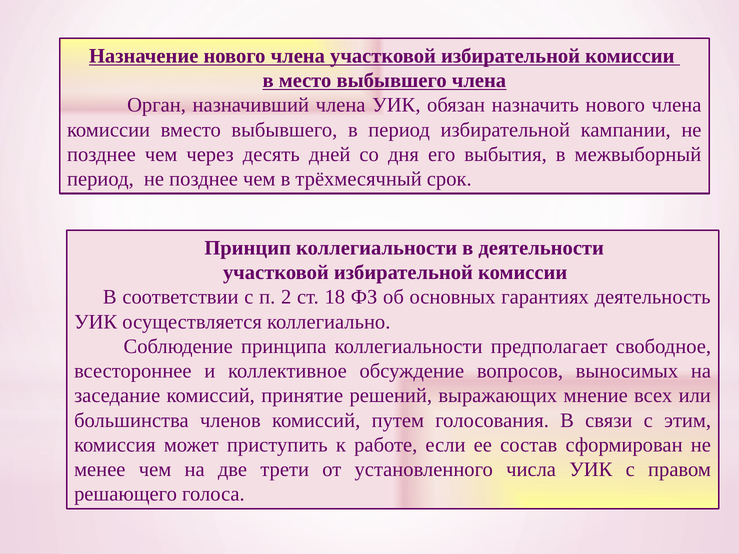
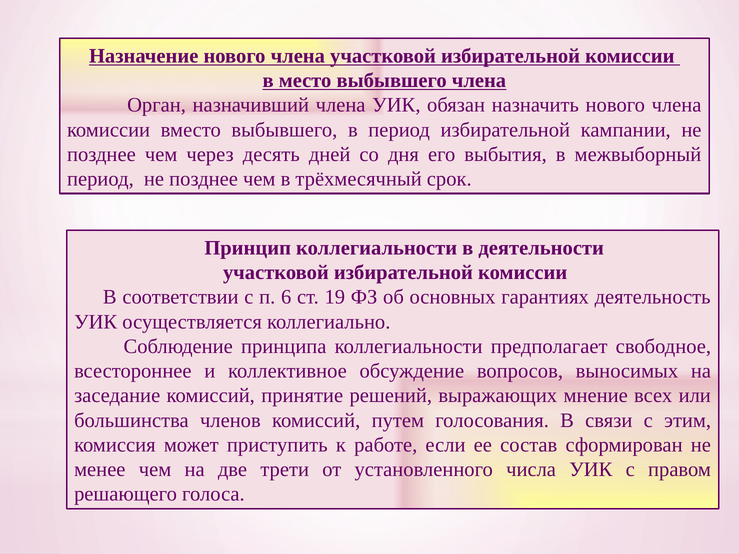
2: 2 -> 6 (286, 297)
18: 18 -> 19 (335, 297)
